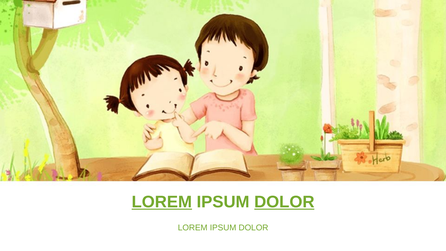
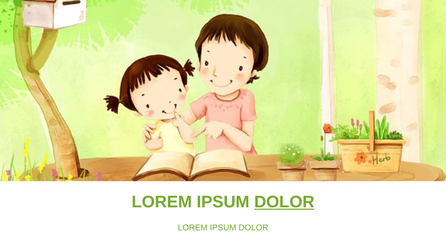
LOREM underline: present -> none (162, 202)
